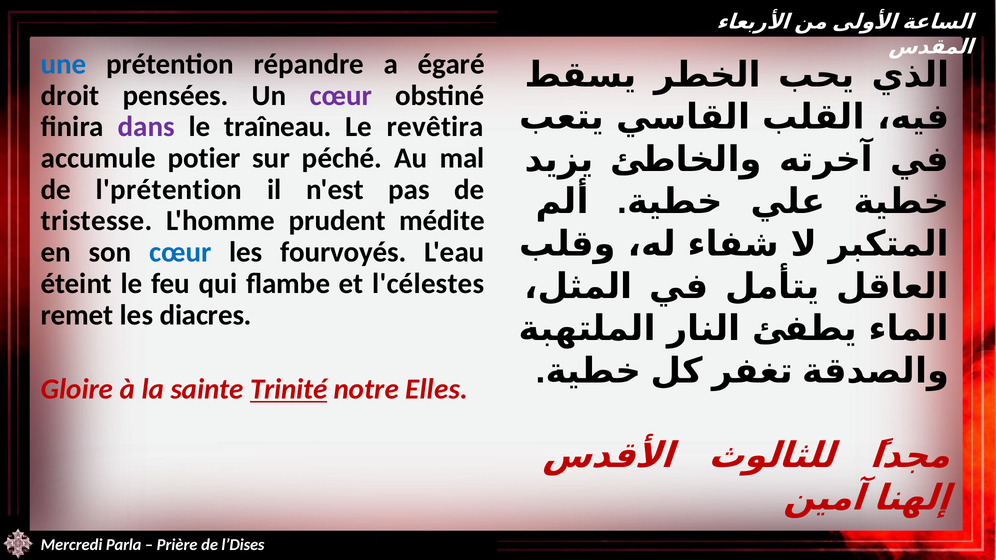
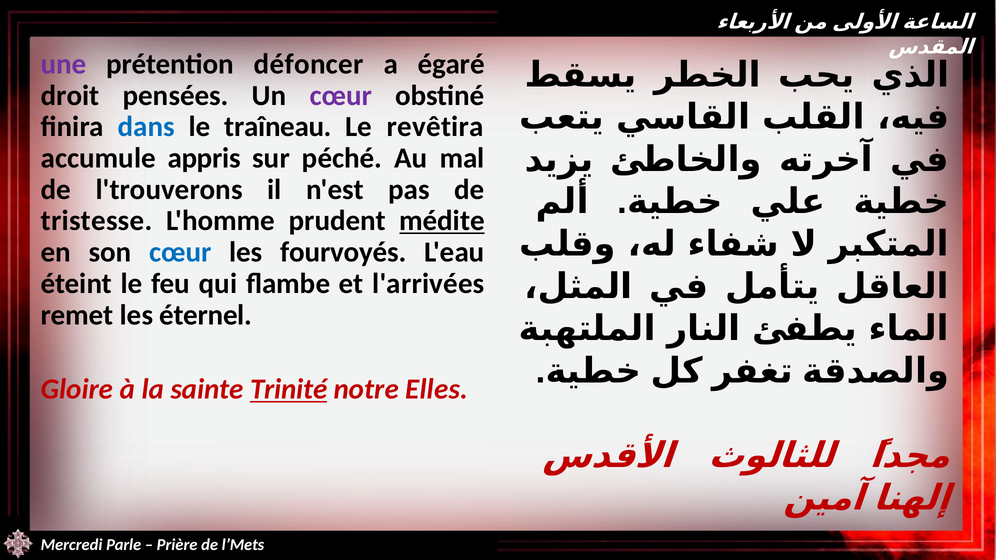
une colour: blue -> purple (64, 64)
répandre: répandre -> défoncer (309, 64)
dans colour: purple -> blue (146, 127)
potier: potier -> appris (204, 158)
l'prétention: l'prétention -> l'trouverons (169, 190)
médite underline: none -> present (442, 221)
l'célestes: l'célestes -> l'arrivées (428, 284)
diacres: diacres -> éternel (206, 315)
Parla: Parla -> Parle (124, 545)
l’Dises: l’Dises -> l’Mets (243, 545)
